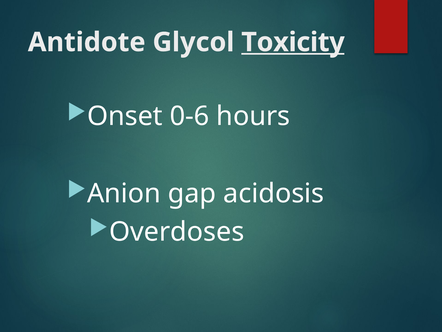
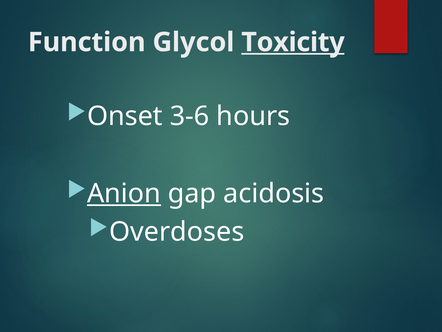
Antidote: Antidote -> Function (87, 42)
0-6: 0-6 -> 3-6 (190, 116)
Anion underline: none -> present (124, 193)
